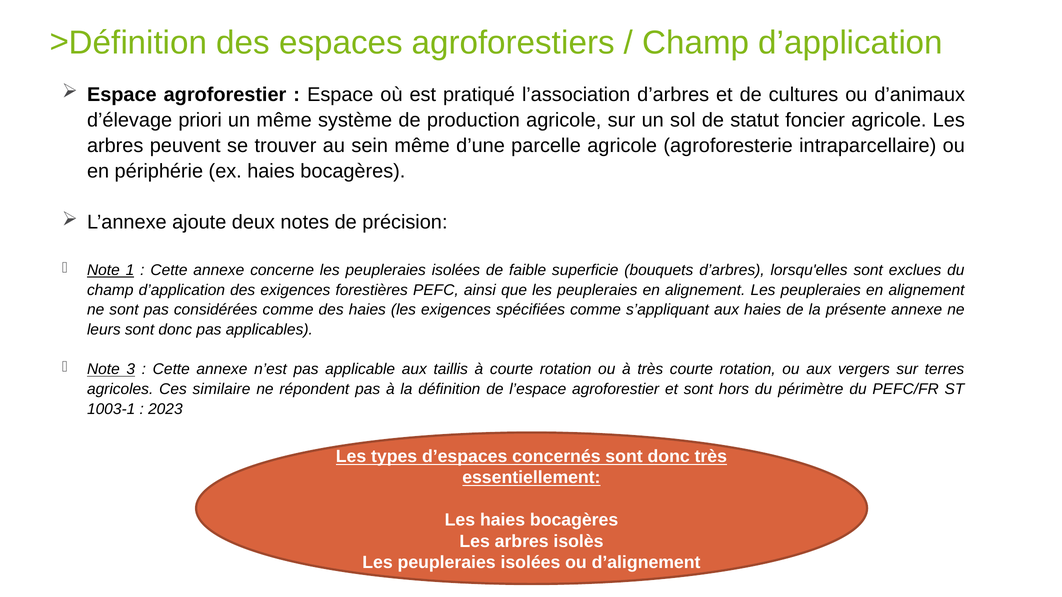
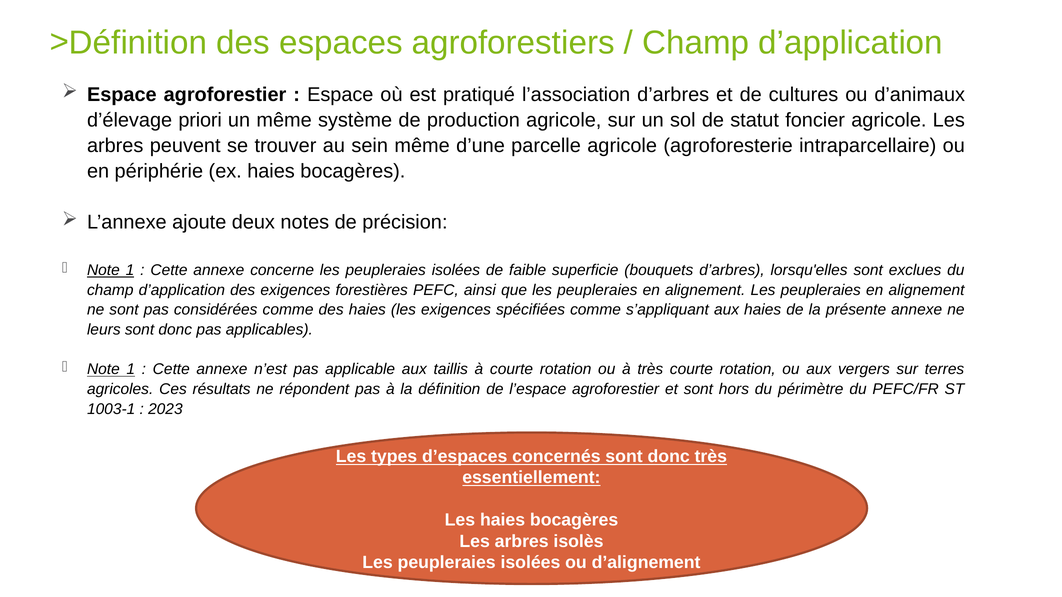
3: 3 -> 1 (131, 370)
similaire: similaire -> résultats (222, 389)
